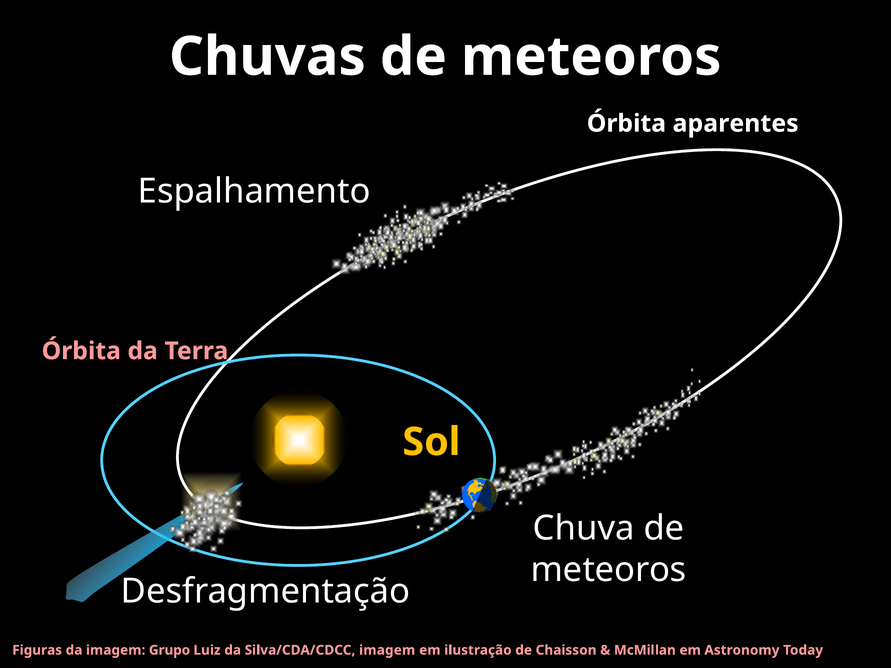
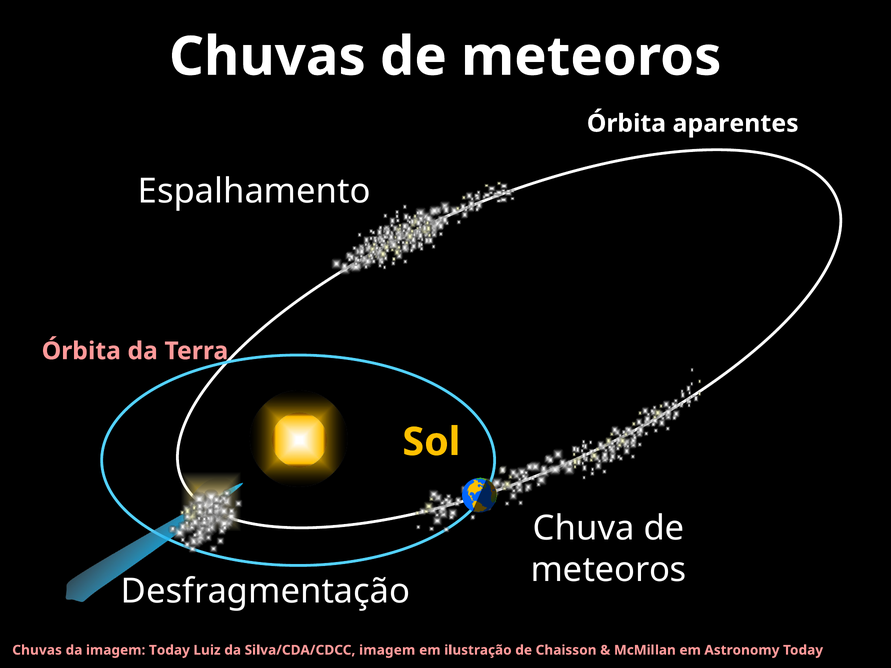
Figuras: Figuras -> Chuvas (37, 650)
imagem Grupo: Grupo -> Today (169, 650)
